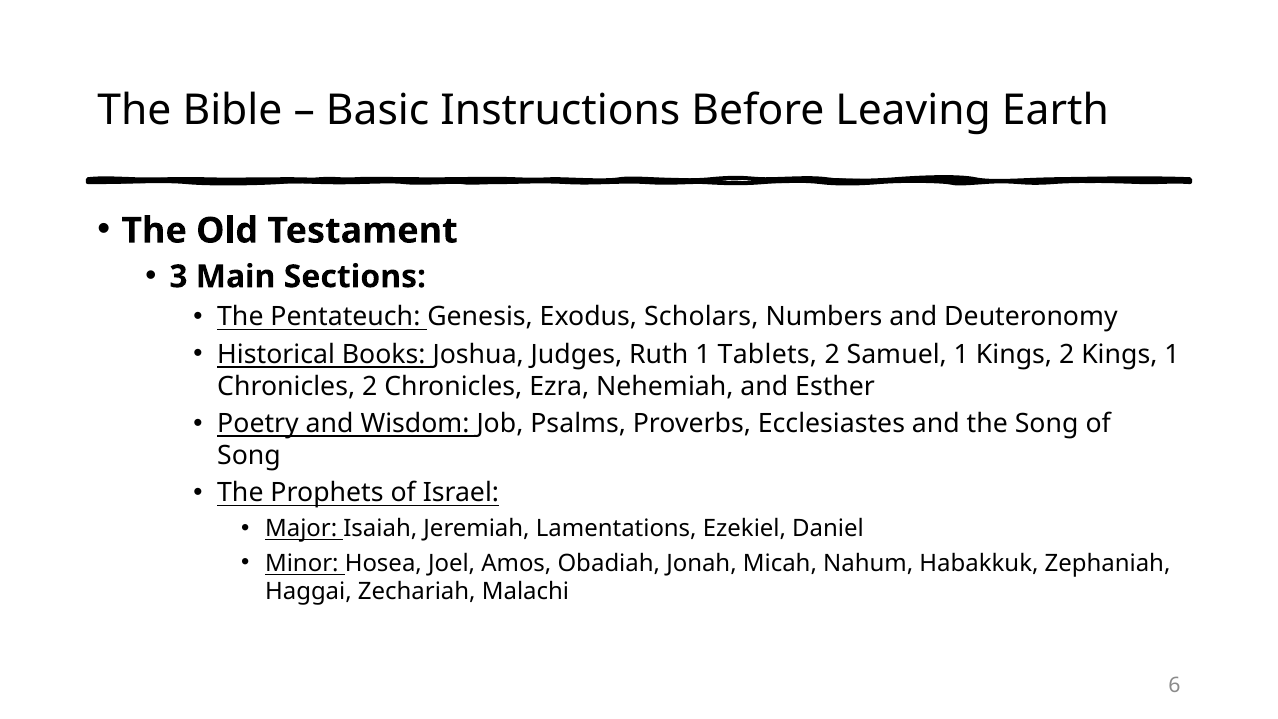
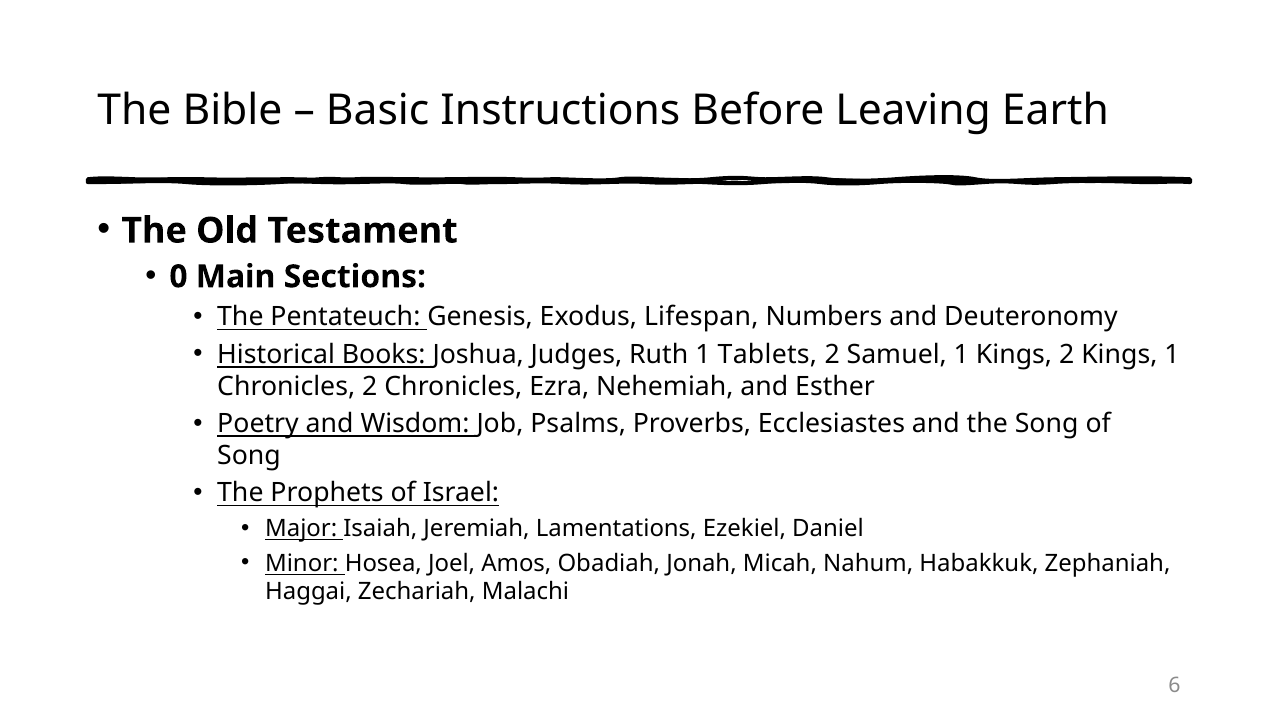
3: 3 -> 0 (178, 277)
Scholars: Scholars -> Lifespan (701, 317)
